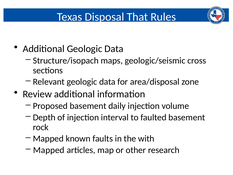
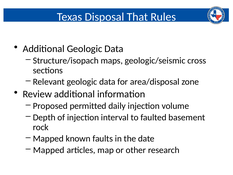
Proposed basement: basement -> permitted (88, 106)
the with: with -> date (146, 138)
